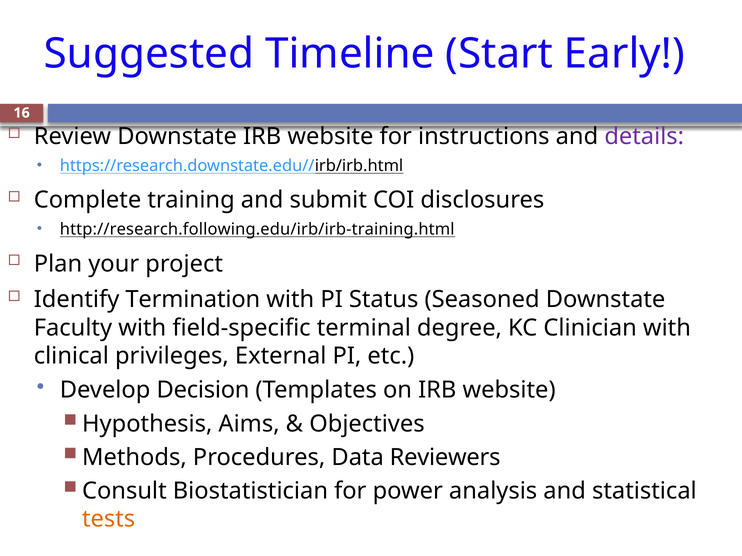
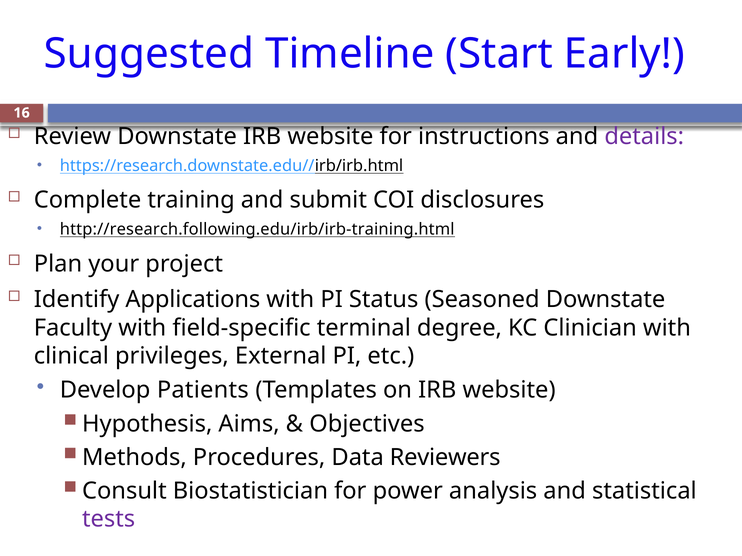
Termination: Termination -> Applications (193, 300)
Decision: Decision -> Patients (203, 391)
tests colour: orange -> purple (109, 520)
